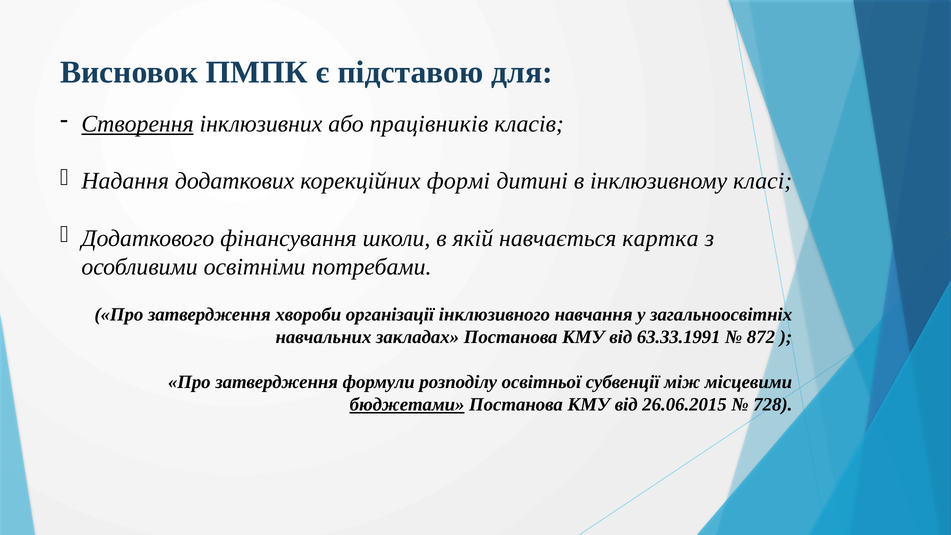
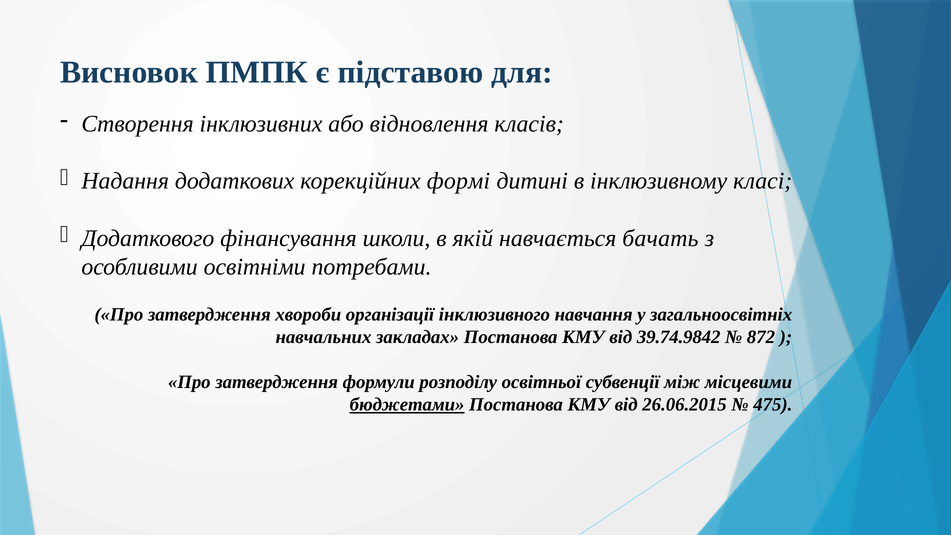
Створення underline: present -> none (138, 124)
працівників: працівників -> відновлення (429, 124)
картка: картка -> бачать (660, 238)
63.33.1991: 63.33.1991 -> 39.74.9842 (679, 337)
728: 728 -> 475 (773, 405)
